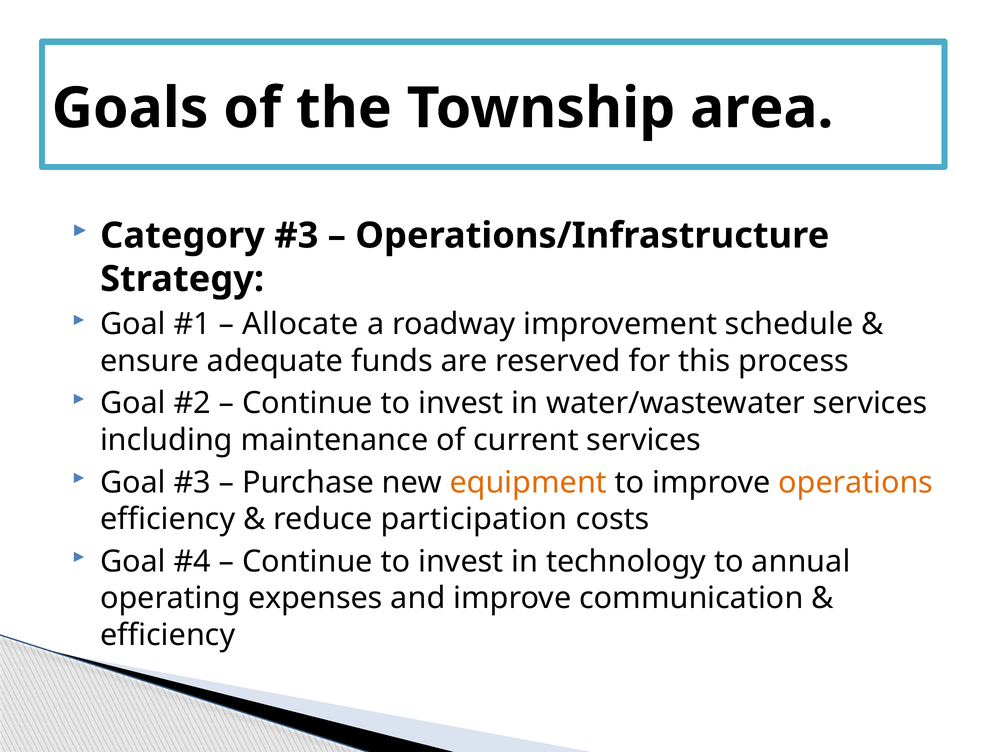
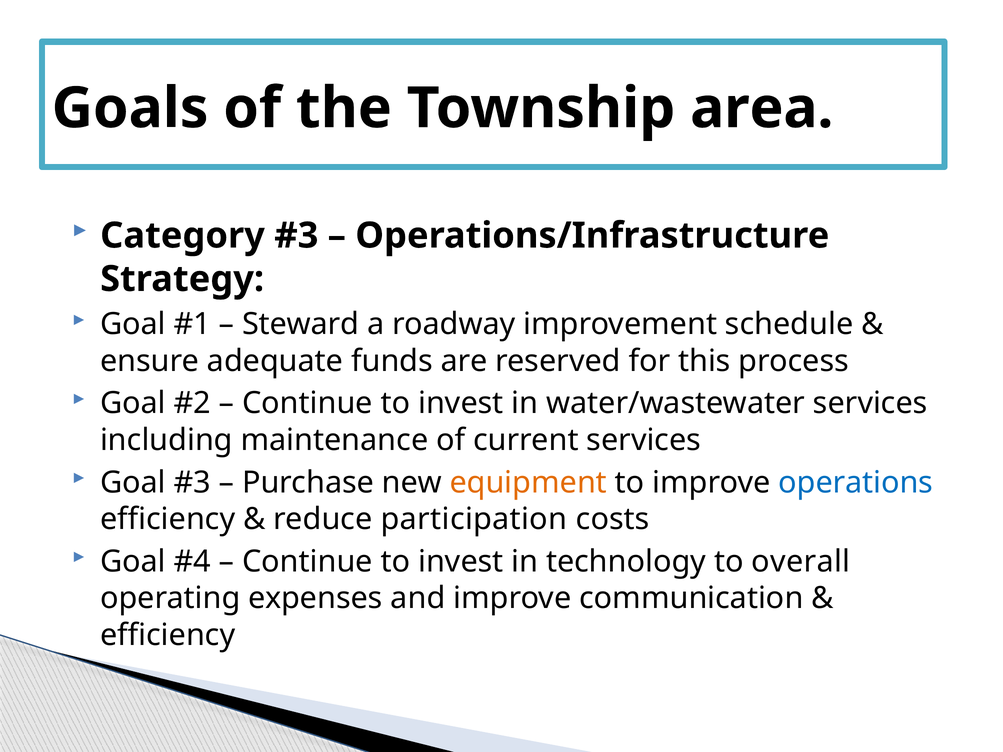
Allocate: Allocate -> Steward (301, 324)
operations colour: orange -> blue (856, 483)
annual: annual -> overall (801, 562)
